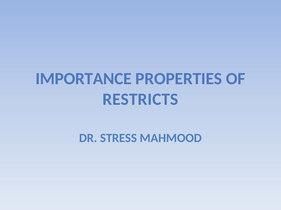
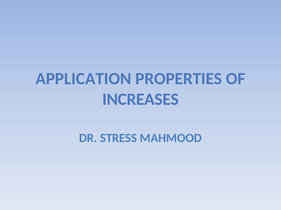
IMPORTANCE: IMPORTANCE -> APPLICATION (83, 79)
RESTRICTS: RESTRICTS -> INCREASES (141, 100)
